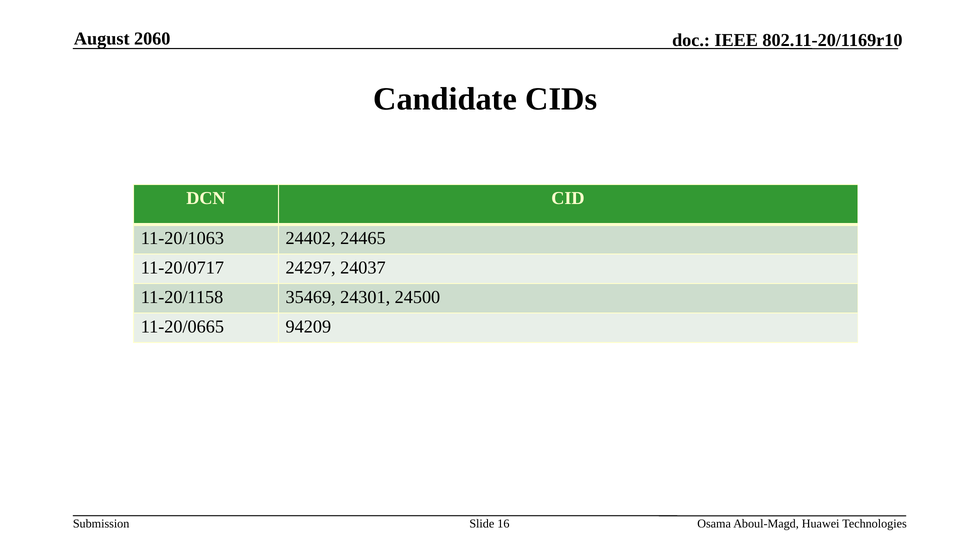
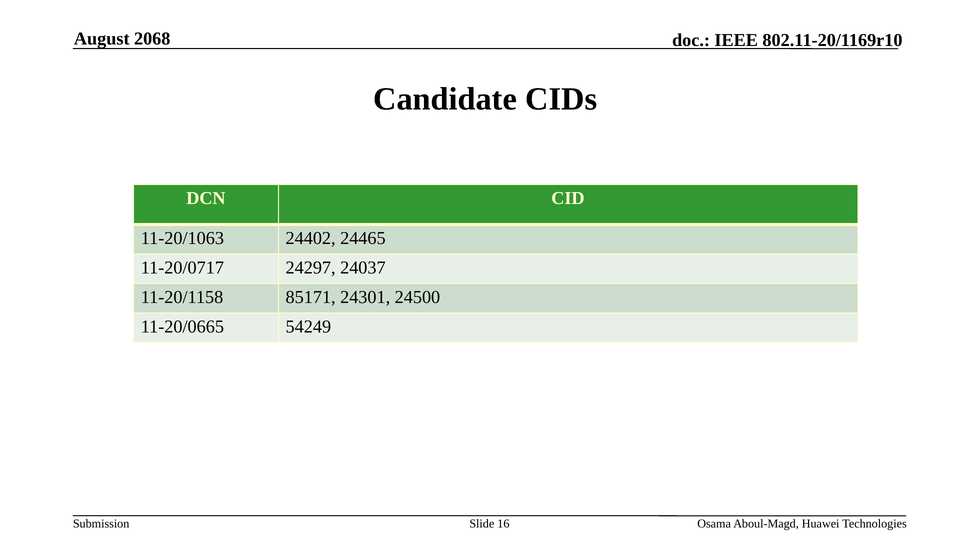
2060: 2060 -> 2068 (152, 39)
35469: 35469 -> 85171 (311, 298)
94209: 94209 -> 54249 (308, 327)
